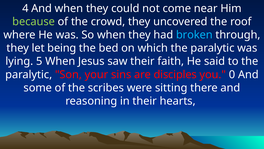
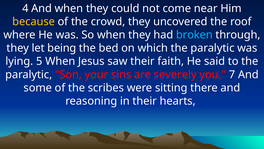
because colour: light green -> yellow (34, 22)
disciples: disciples -> severely (175, 74)
0: 0 -> 7 (232, 74)
